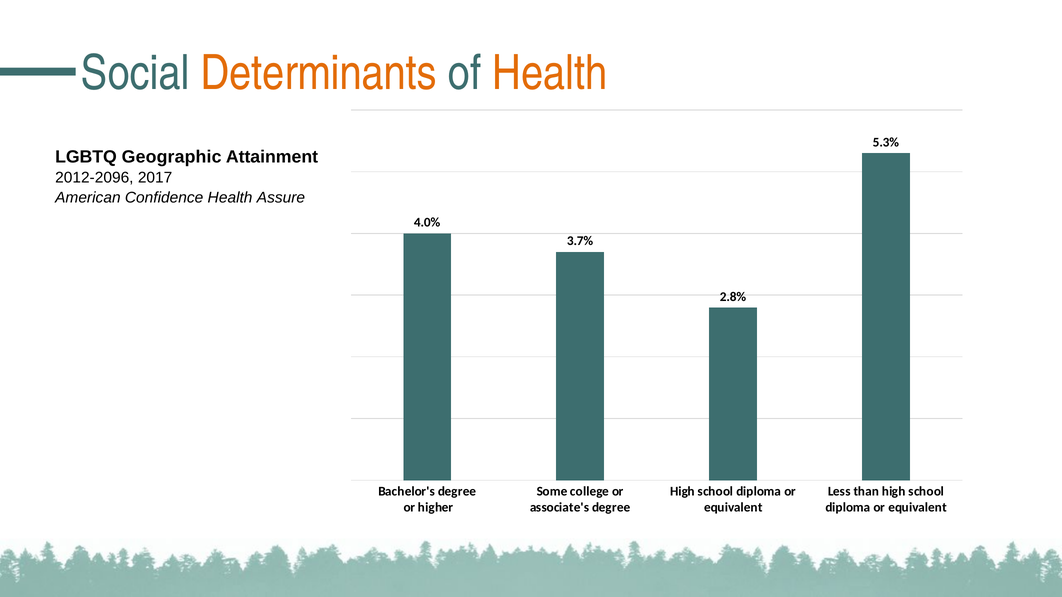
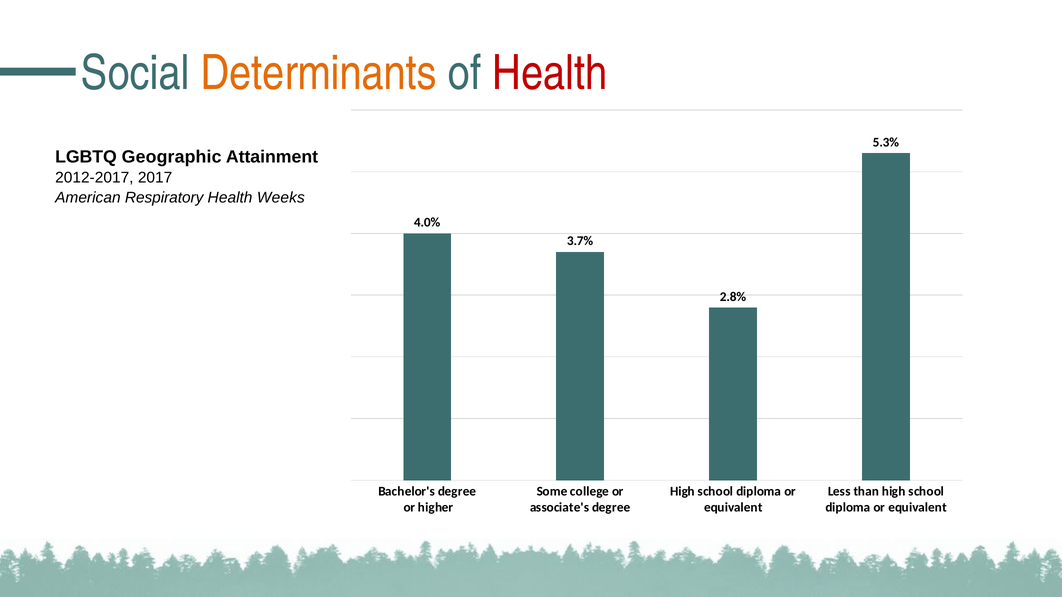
Health colour: orange -> red (550, 73)
2012-2096: 2012-2096 -> 2012-2017 (94, 178)
Confidence: Confidence -> Respiratory (164, 198)
Assure: Assure -> Weeks (281, 198)
